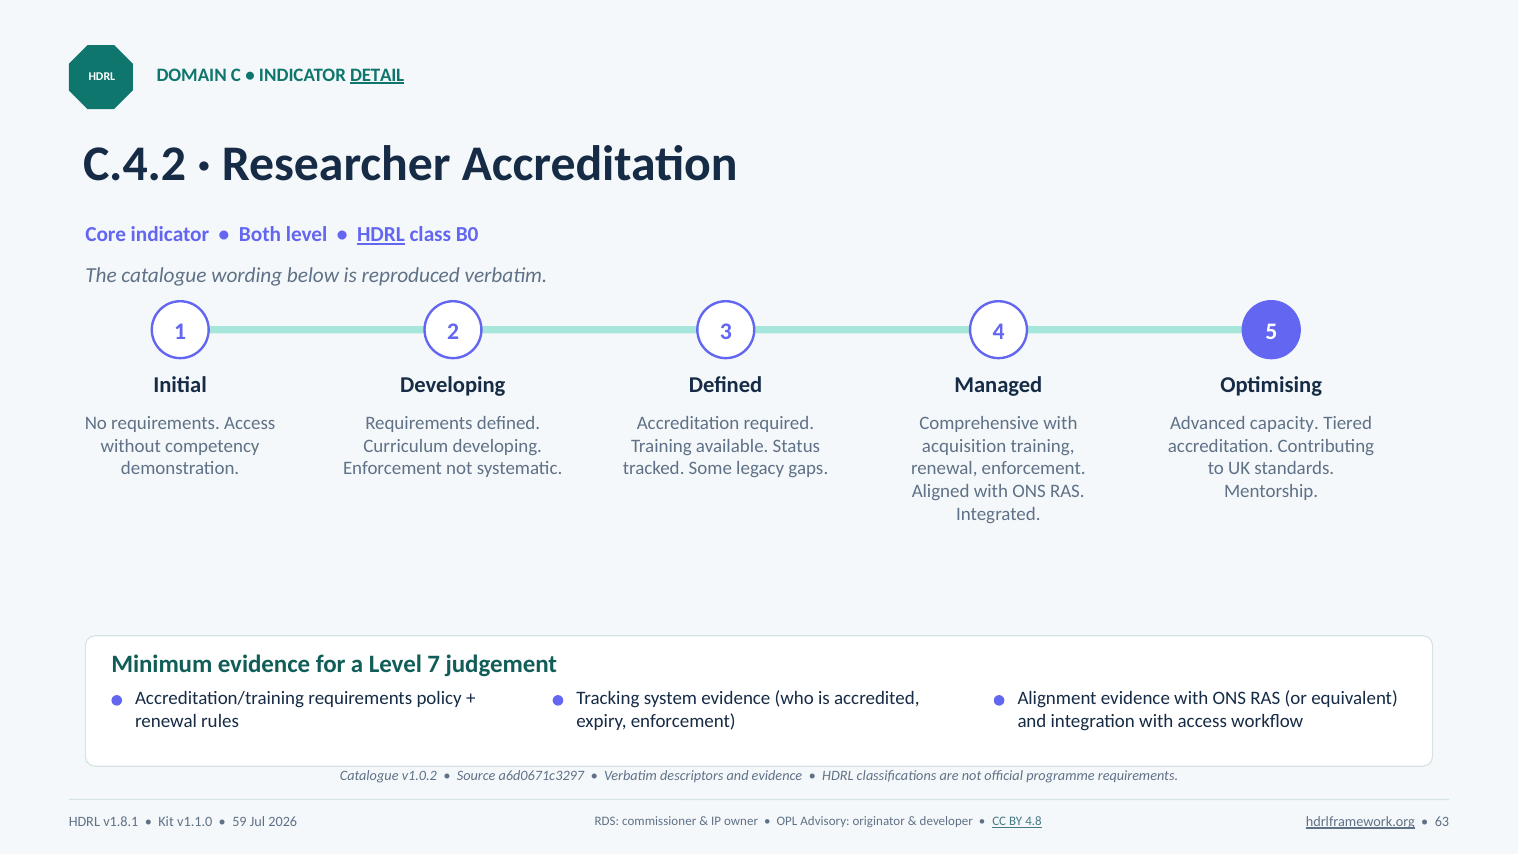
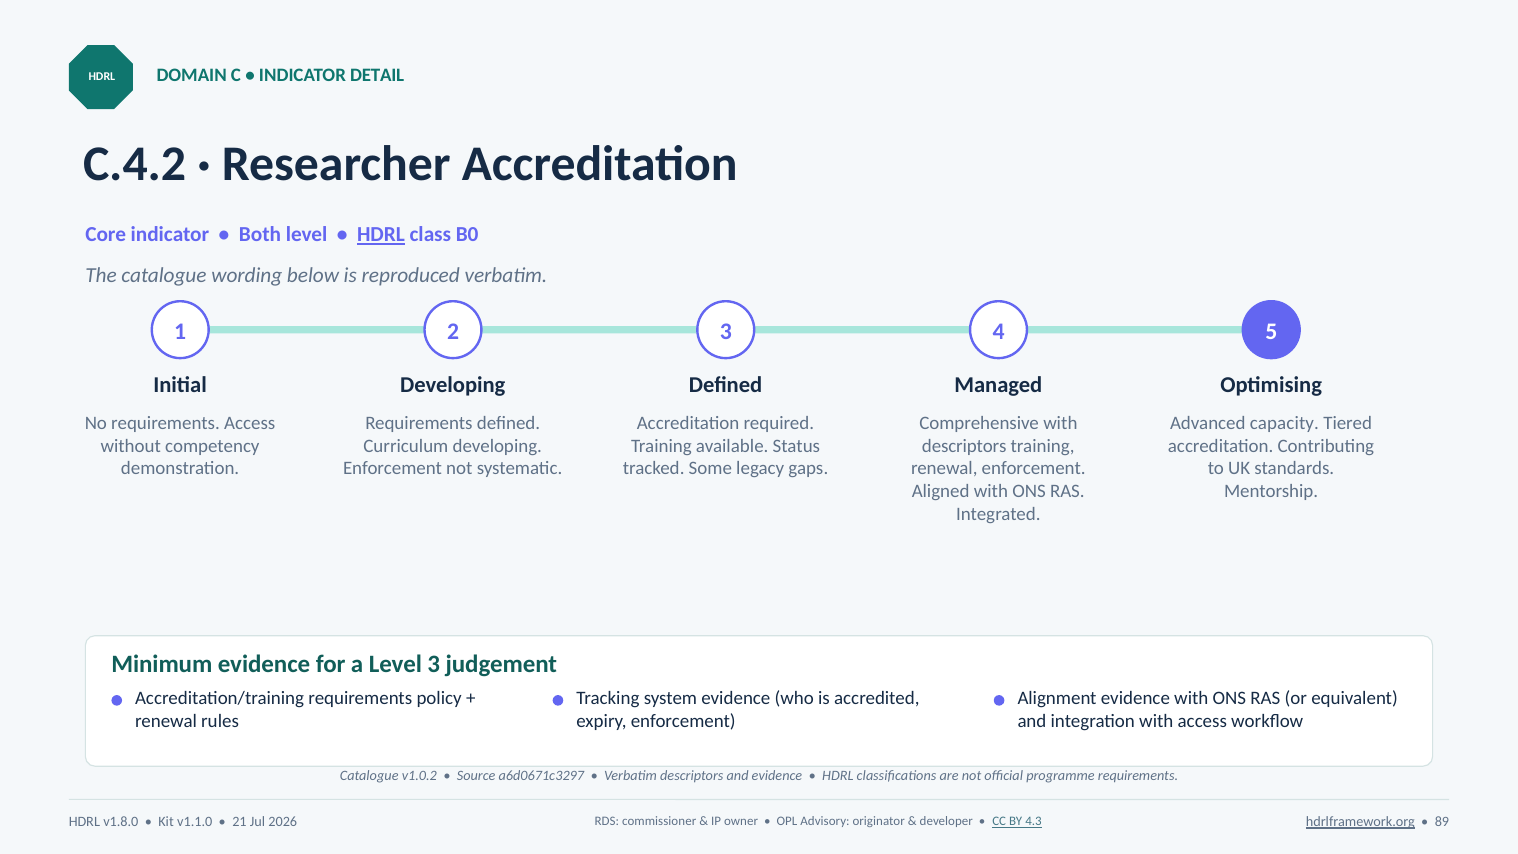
DETAIL underline: present -> none (377, 75)
acquisition: acquisition -> descriptors (964, 446)
Level 7: 7 -> 3 (434, 664)
v1.8.1: v1.8.1 -> v1.8.0 (121, 822)
59: 59 -> 21 (239, 822)
4.8: 4.8 -> 4.3 (1034, 821)
63: 63 -> 89 (1442, 822)
